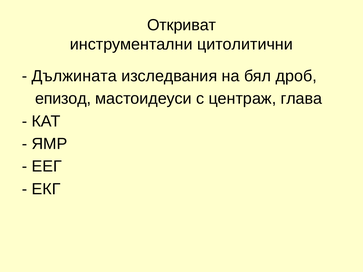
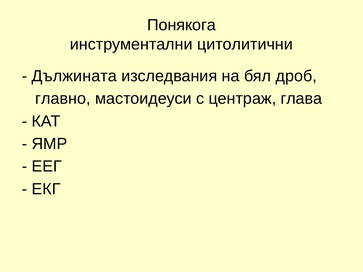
Откриват: Откриват -> Понякога (181, 25)
епизод: епизод -> главно (63, 99)
